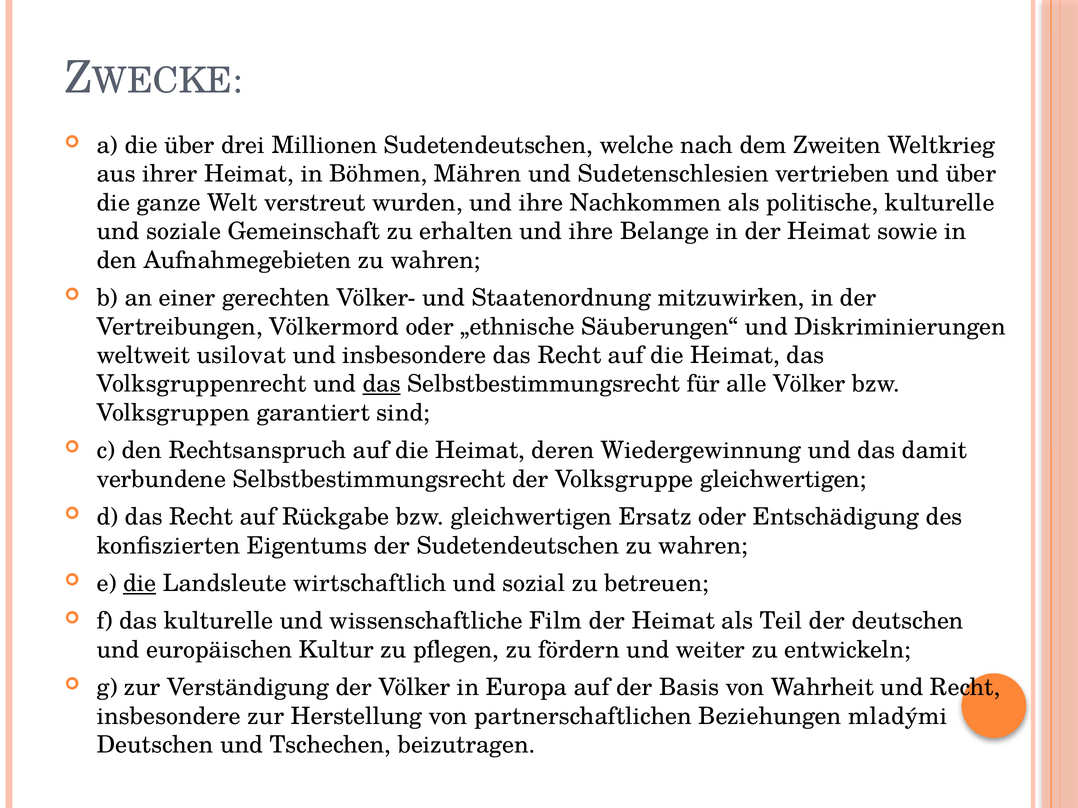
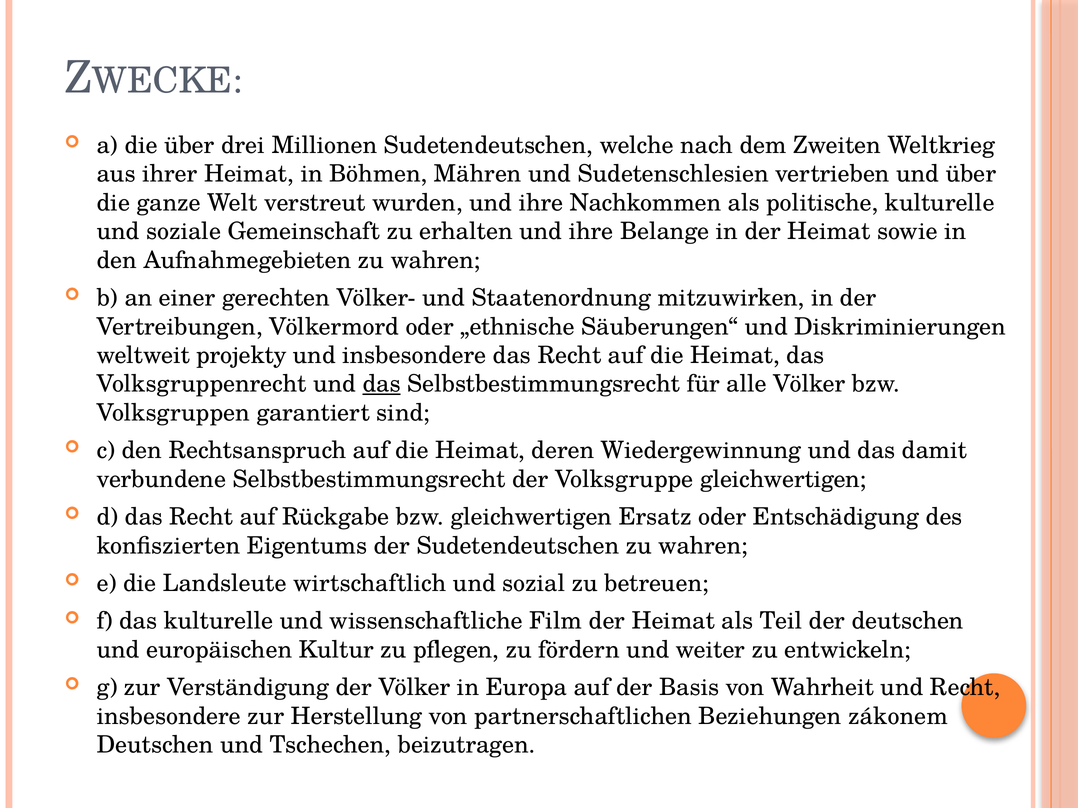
usilovat: usilovat -> projekty (242, 356)
die underline: present -> none (140, 584)
mladými: mladými -> zákonem (898, 717)
